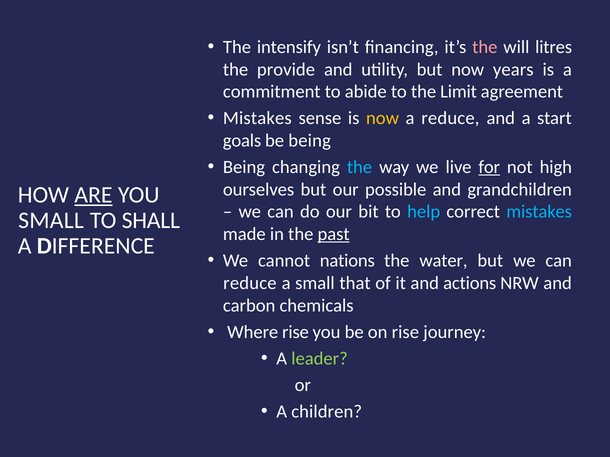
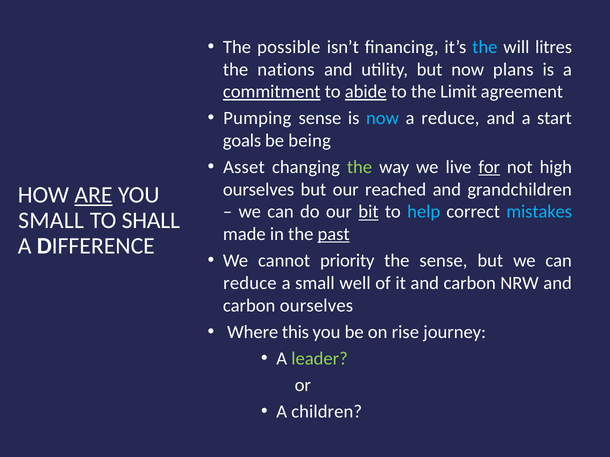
intensify: intensify -> possible (289, 47)
the colour: pink -> light blue (485, 47)
provide: provide -> nations (286, 69)
years: years -> plans (513, 69)
commitment underline: none -> present (272, 92)
abide underline: none -> present (366, 92)
Mistakes: Mistakes -> Pumping (257, 118)
now colour: yellow -> light blue (383, 118)
Being: Being -> Asset (244, 167)
the colour: light blue -> light green (360, 167)
possible: possible -> reached (396, 190)
bit underline: none -> present (368, 212)
nations: nations -> priority (347, 261)
the water: water -> sense (443, 261)
that: that -> well (355, 283)
it and actions: actions -> carbon (470, 283)
carbon chemicals: chemicals -> ourselves (316, 306)
Where rise: rise -> this (295, 332)
